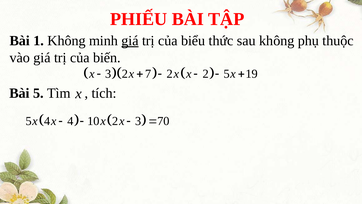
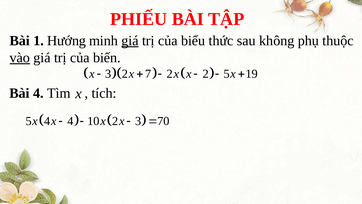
1 Không: Không -> Hướng (67, 41)
vào underline: none -> present (20, 58)
Bài 5: 5 -> 4 (38, 93)
